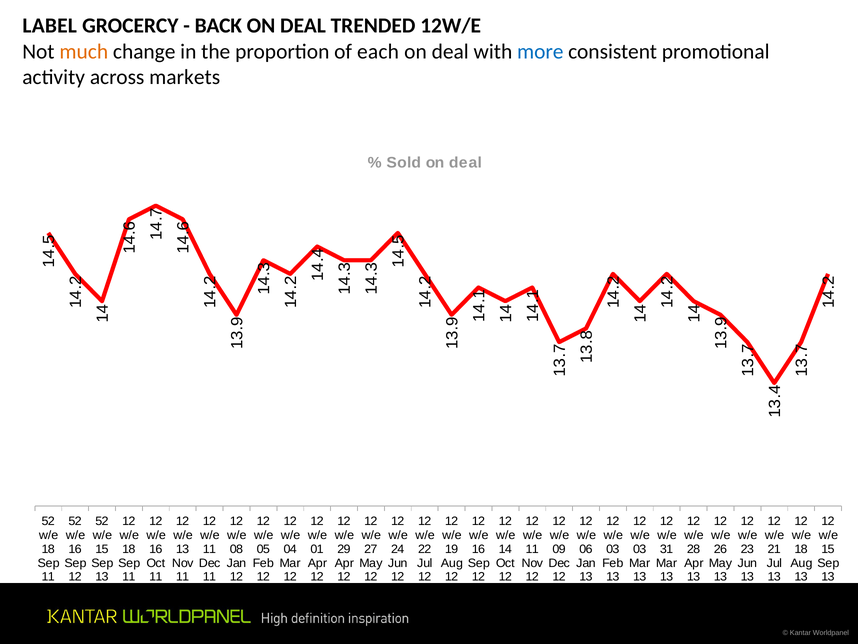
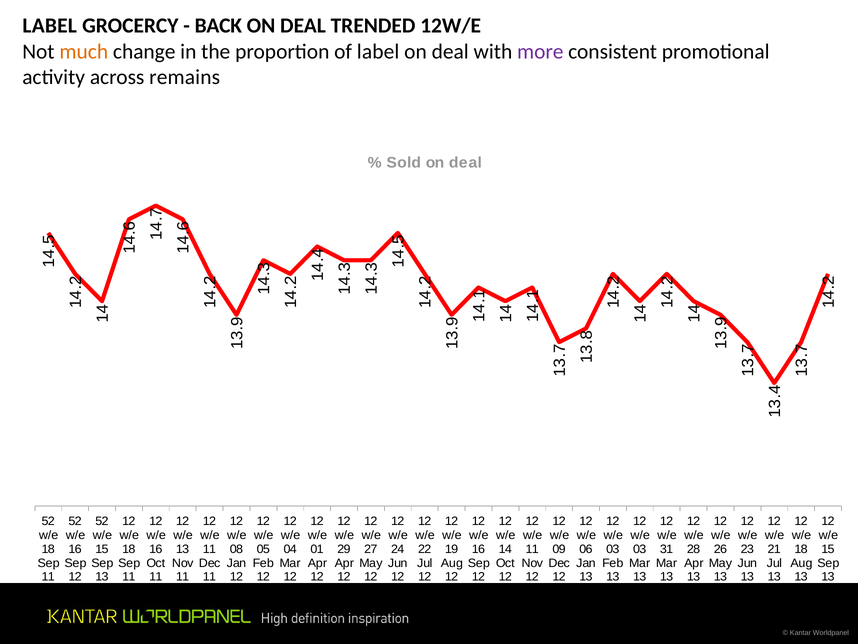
of each: each -> label (378, 52)
more colour: blue -> purple (540, 52)
markets: markets -> remains (185, 77)
